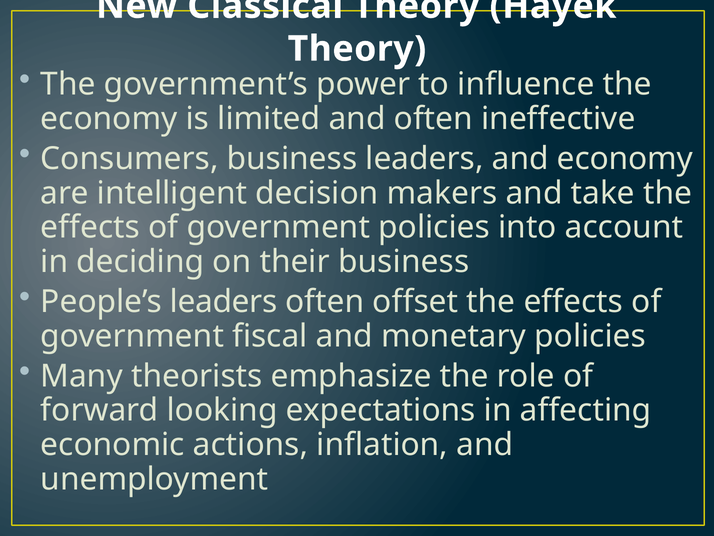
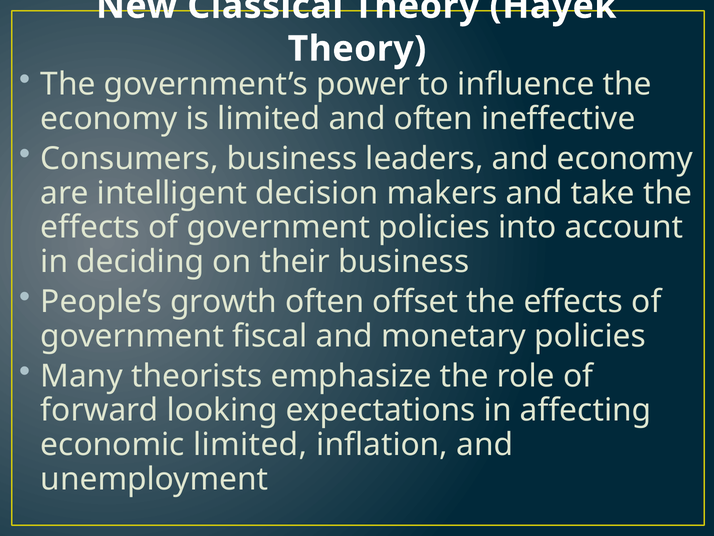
People’s leaders: leaders -> growth (224, 302)
economic actions: actions -> limited (250, 444)
